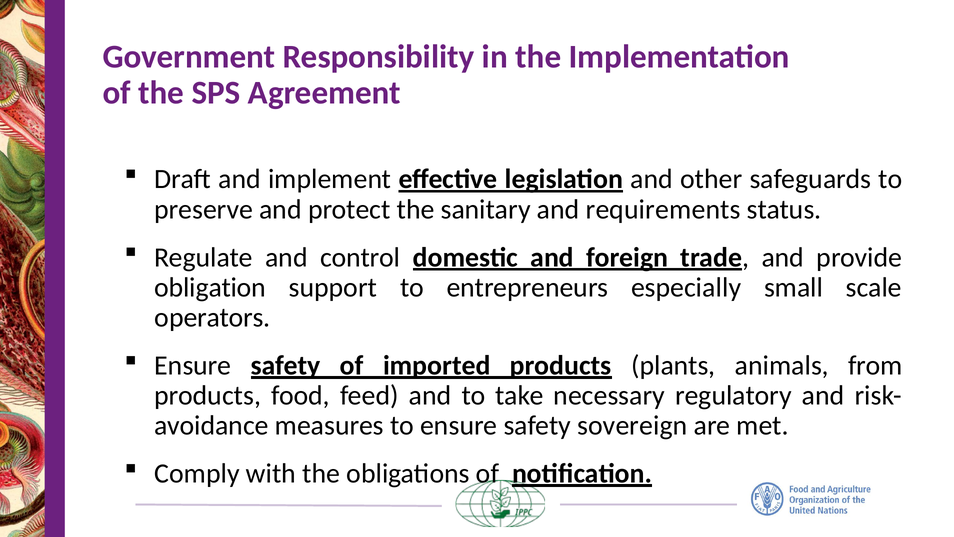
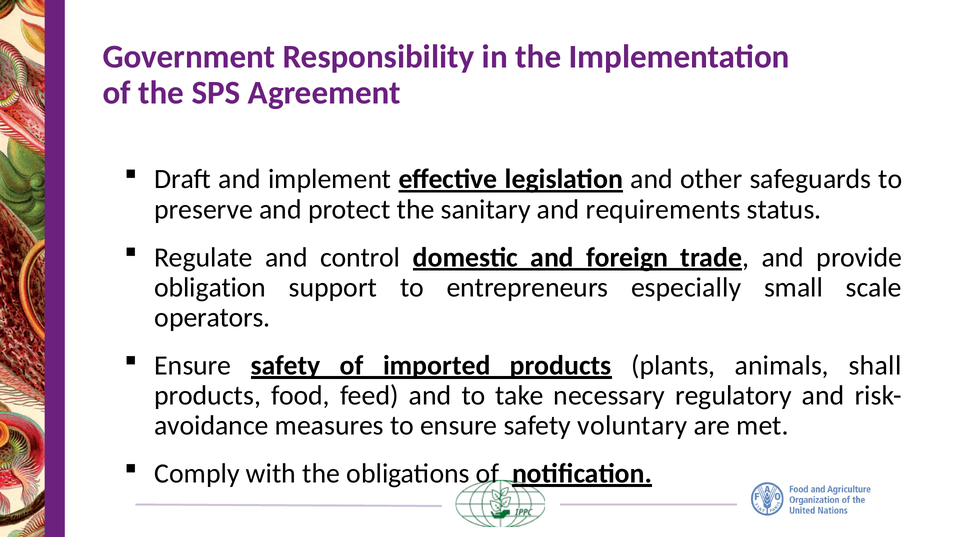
from: from -> shall (875, 365)
sovereign: sovereign -> voluntary (632, 425)
